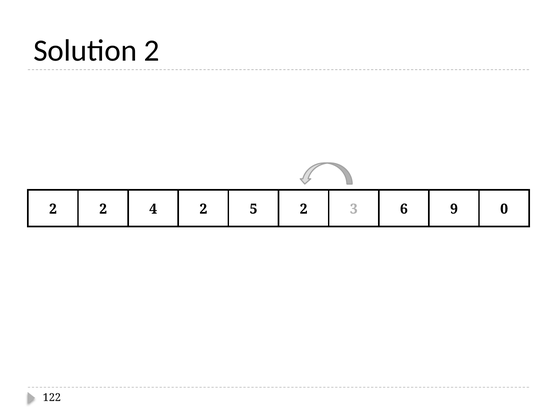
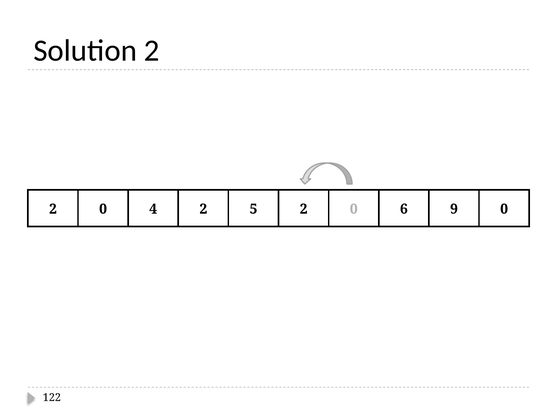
2: 2 -> 0 (103, 209)
5 2 3: 3 -> 0 (354, 209)
